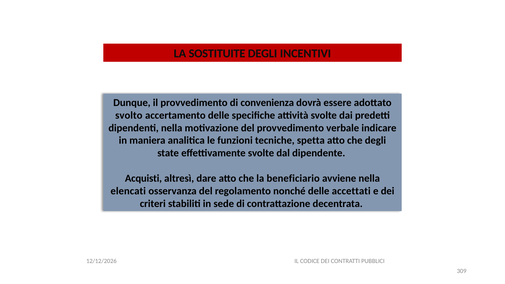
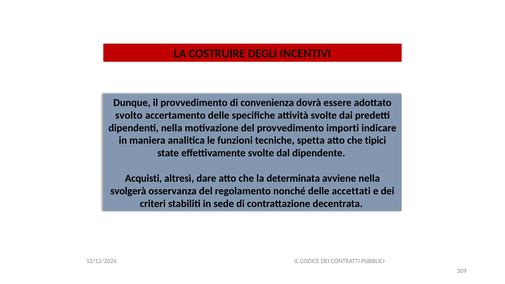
SOSTITUITE: SOSTITUITE -> COSTRUIRE (217, 54)
verbale: verbale -> importi (343, 128)
che degli: degli -> tipici (375, 141)
beneficiario: beneficiario -> determinata (293, 178)
elencati: elencati -> svolgerà (128, 191)
